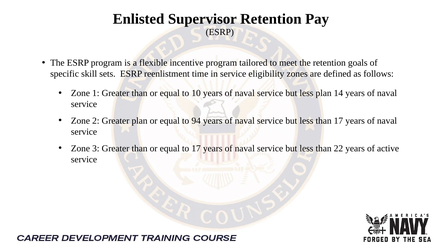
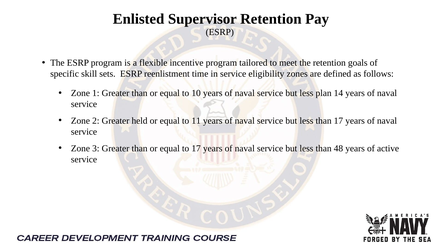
Greater plan: plan -> held (140, 121)
94: 94 -> 11 (196, 121)
22: 22 -> 48 (338, 149)
